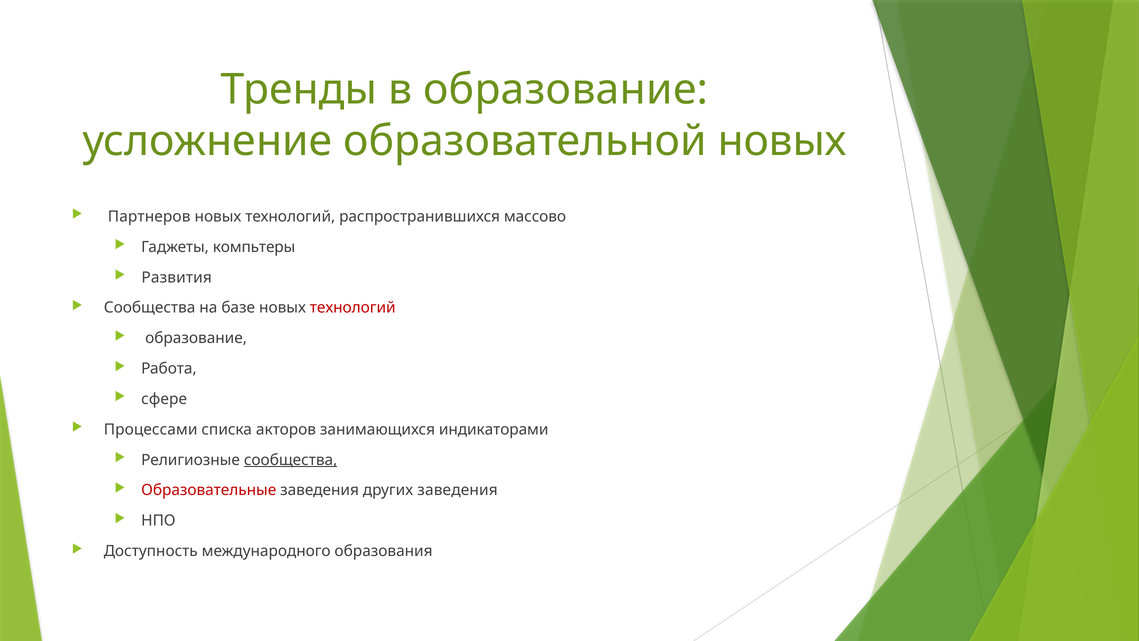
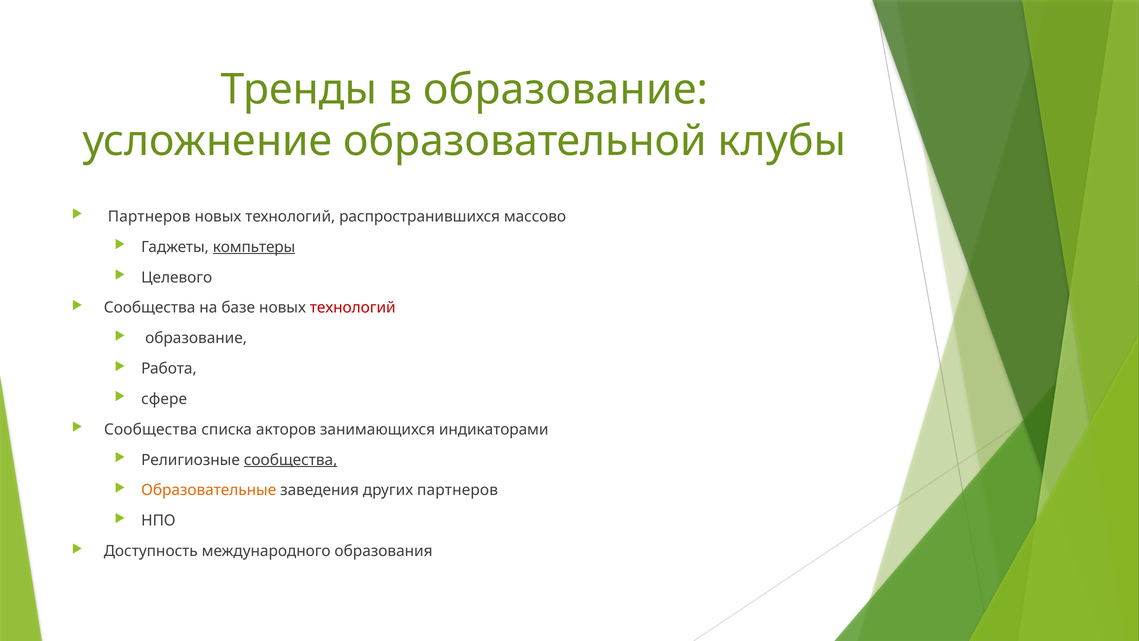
образовательной новых: новых -> клубы (782, 141)
компьтеры underline: none -> present (254, 247)
Развития: Развития -> Целевого (177, 277)
Процессами: Процессами -> Сообщества (151, 429)
Образовательные colour: red -> orange (209, 490)
других заведения: заведения -> партнеров (458, 490)
